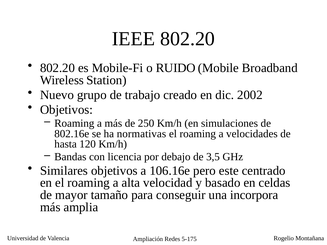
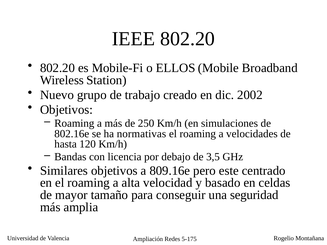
RUIDO: RUIDO -> ELLOS (176, 68)
106.16e: 106.16e -> 809.16e (170, 171)
incorpora: incorpora -> seguridad (254, 195)
